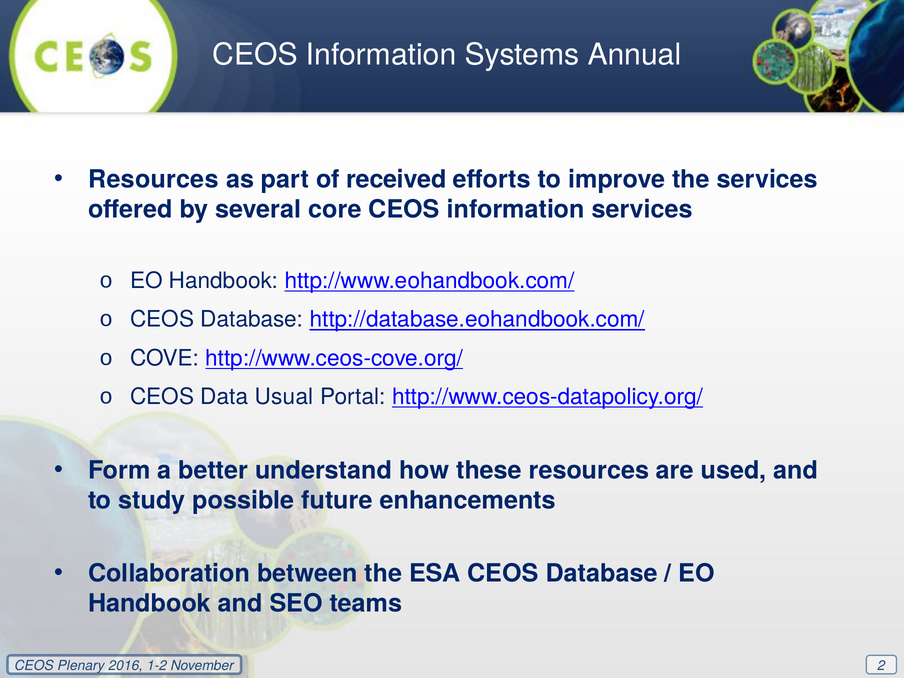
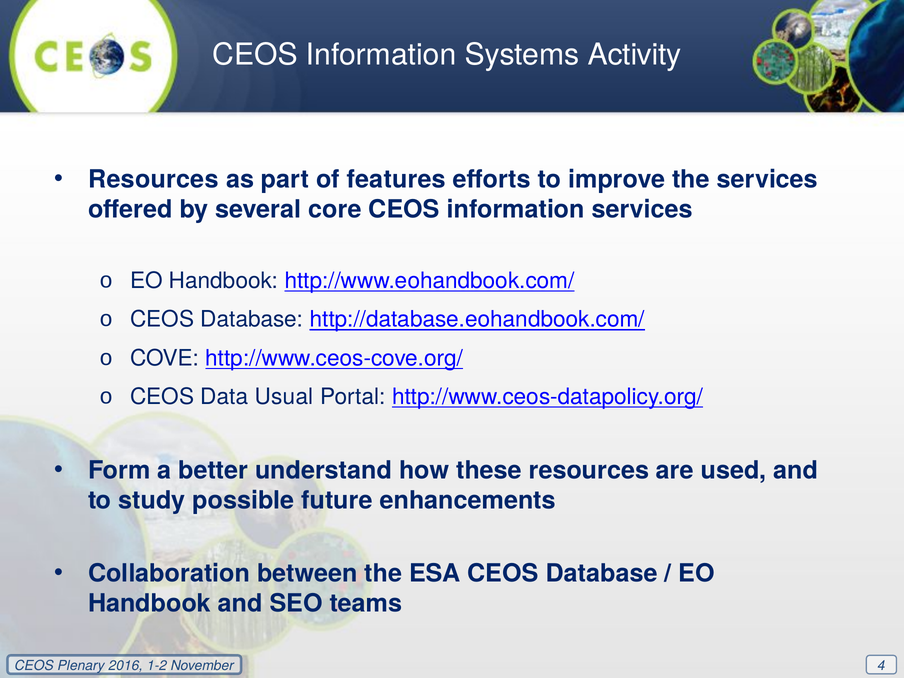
Annual: Annual -> Activity (635, 55)
received: received -> features (396, 179)
2: 2 -> 4 (881, 666)
